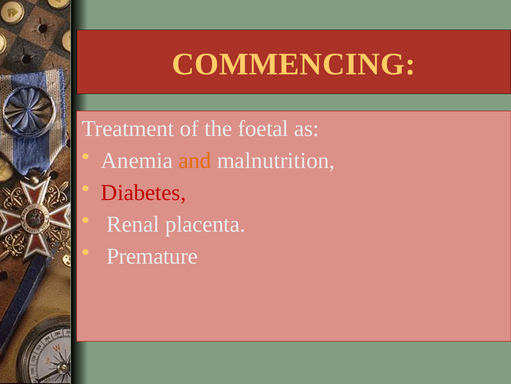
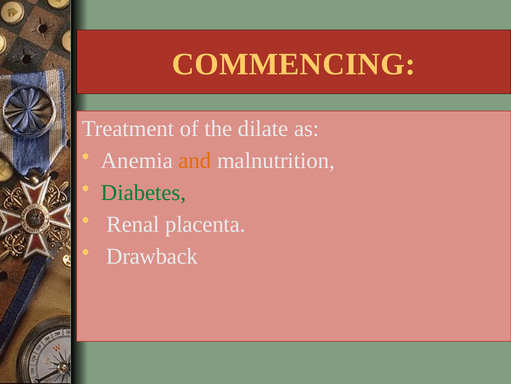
foetal: foetal -> dilate (263, 129)
Diabetes colour: red -> green (144, 192)
Premature: Premature -> Drawback (152, 256)
